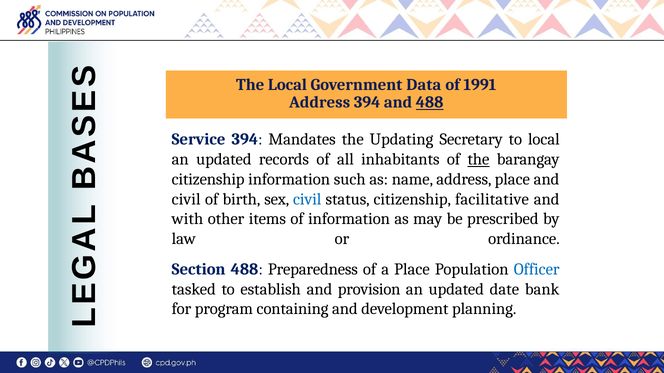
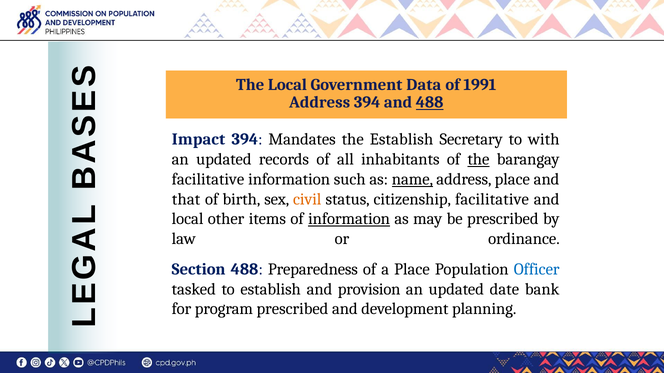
Service: Service -> Impact (199, 140)
the Updating: Updating -> Establish (401, 140)
to local: local -> with (544, 140)
citizenship: citizenship -> facilitative (208, 179)
name underline: none -> present (412, 179)
civil: civil -> that (186, 199)
civil colour: blue -> orange (307, 199)
with: with -> local (188, 219)
information underline: none -> present (349, 219)
program containing: containing -> prescribed (292, 309)
